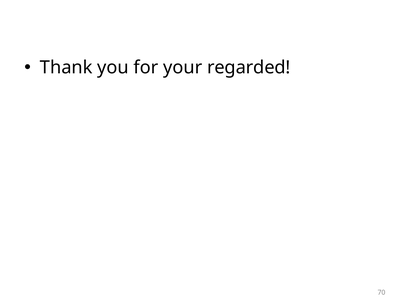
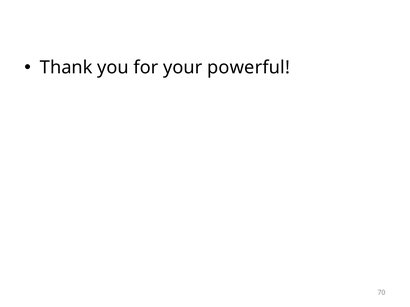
regarded: regarded -> powerful (249, 68)
